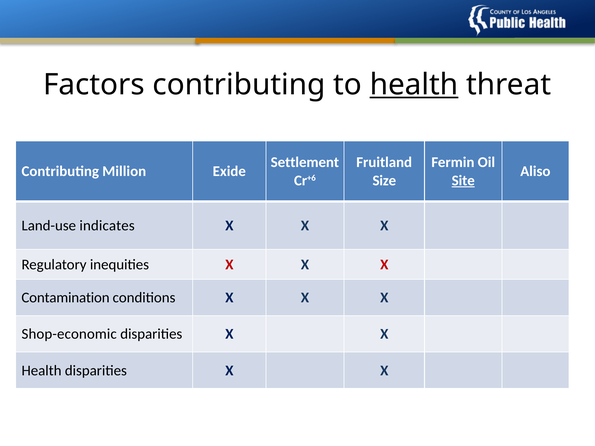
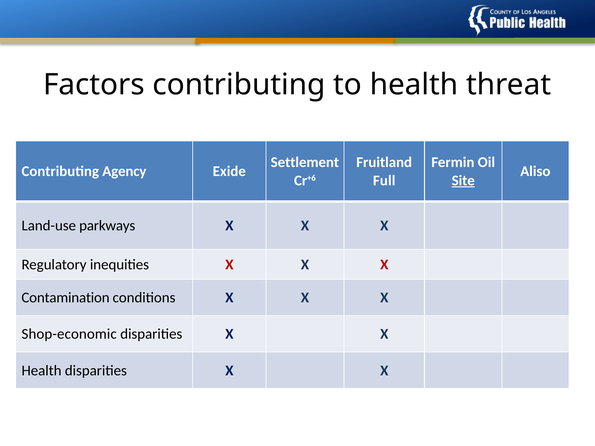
health underline: present -> none (414, 85)
Million: Million -> Agency (124, 172)
Size: Size -> Full (384, 181)
indicates: indicates -> parkways (107, 226)
